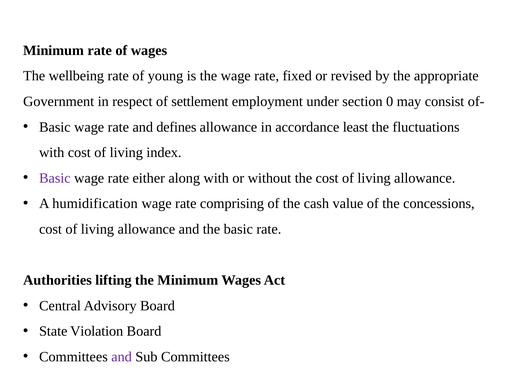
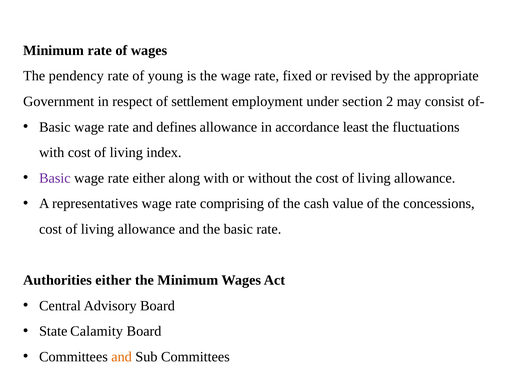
wellbeing: wellbeing -> pendency (76, 76)
0: 0 -> 2 (390, 102)
humidification: humidification -> representatives (95, 204)
Authorities lifting: lifting -> either (113, 280)
Violation: Violation -> Calamity (97, 331)
and colour: purple -> orange (122, 357)
